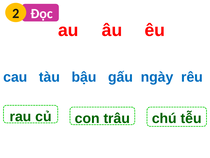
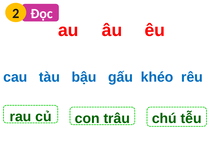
ngày: ngày -> khéo (157, 77)
